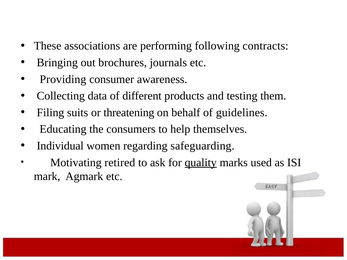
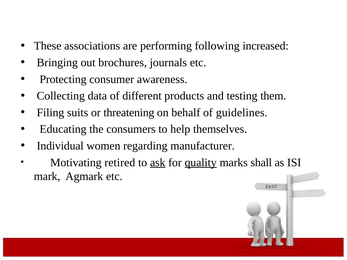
contracts: contracts -> increased (266, 46)
Providing: Providing -> Protecting (63, 79)
safeguarding: safeguarding -> manufacturer (203, 146)
ask underline: none -> present (158, 163)
used: used -> shall (261, 163)
